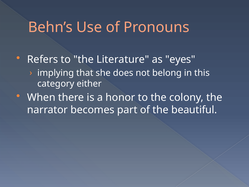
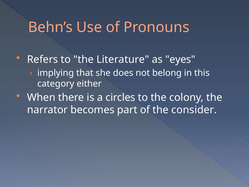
honor: honor -> circles (120, 97)
beautiful: beautiful -> consider (194, 110)
